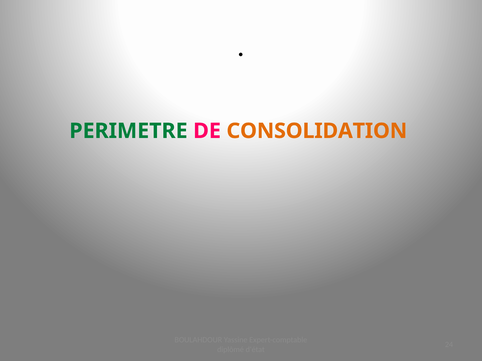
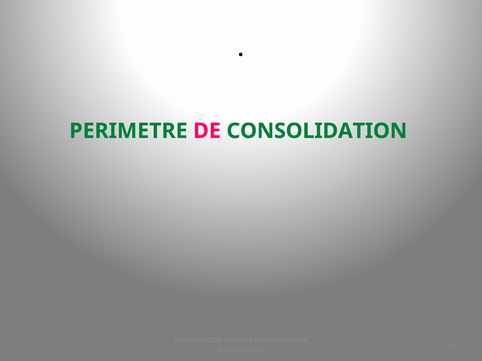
CONSOLIDATION colour: orange -> green (317, 131)
